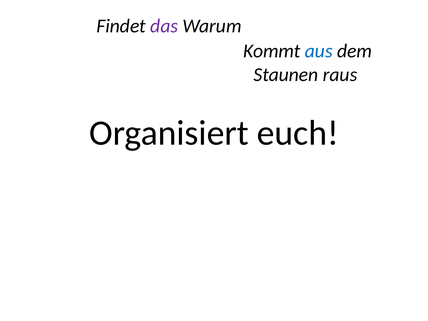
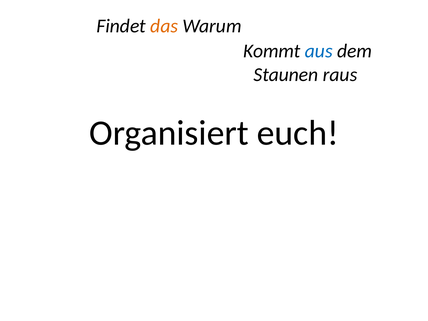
das colour: purple -> orange (164, 26)
